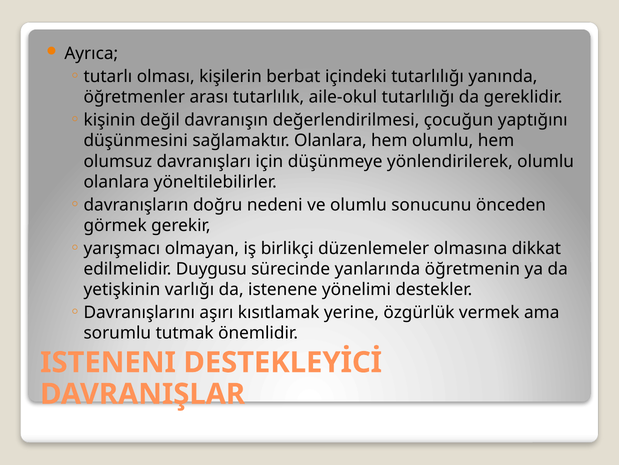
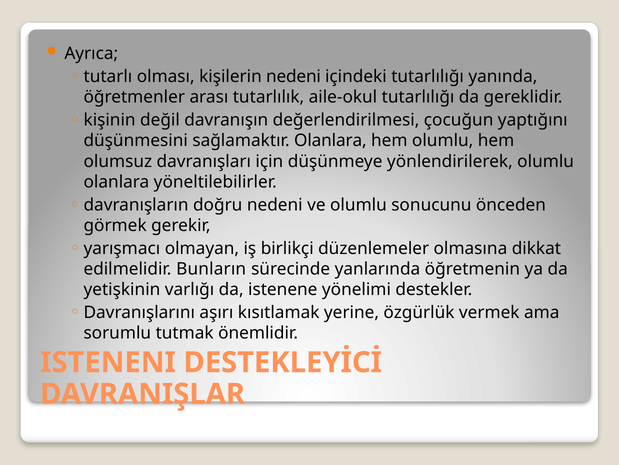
kişilerin berbat: berbat -> nedeni (293, 76)
Duygusu: Duygusu -> Bunların (211, 269)
